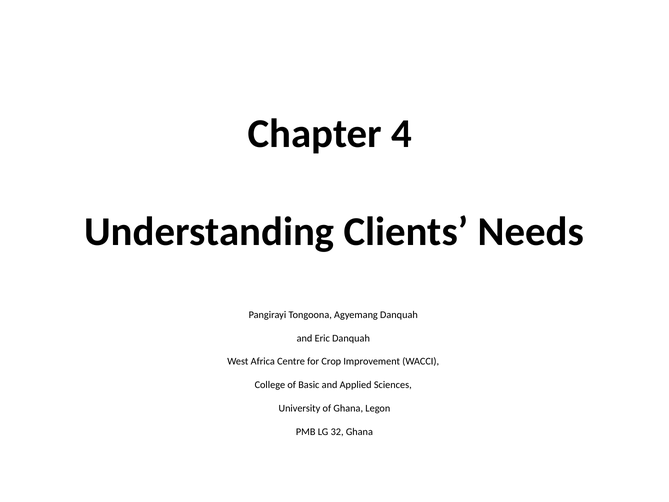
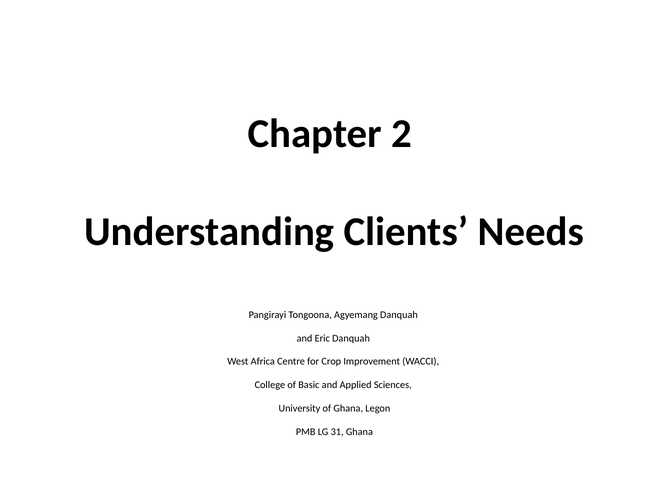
4: 4 -> 2 (401, 134)
32: 32 -> 31 (337, 432)
